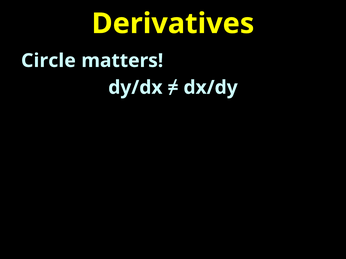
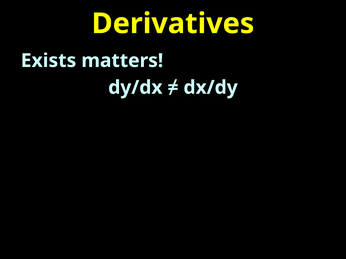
Circle: Circle -> Exists (49, 61)
